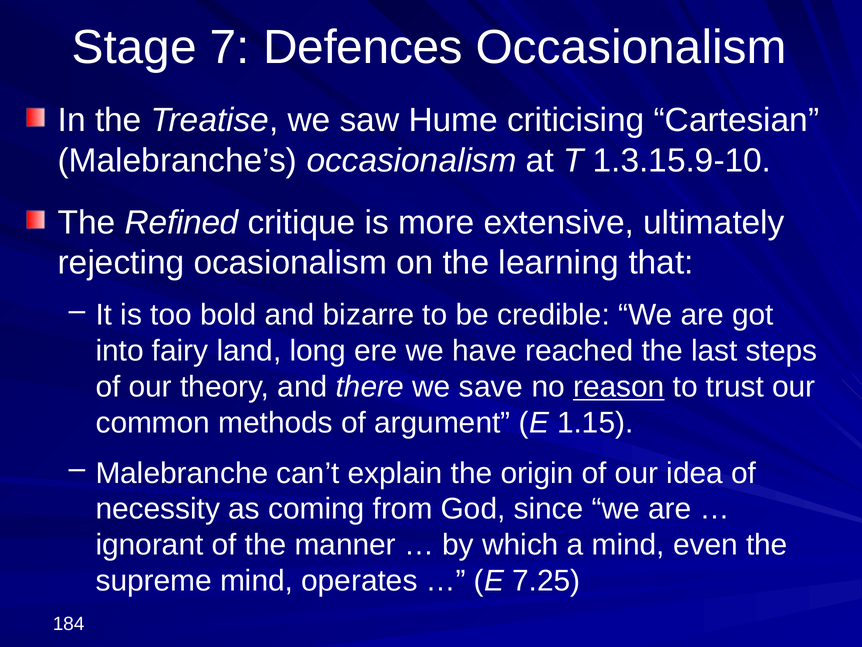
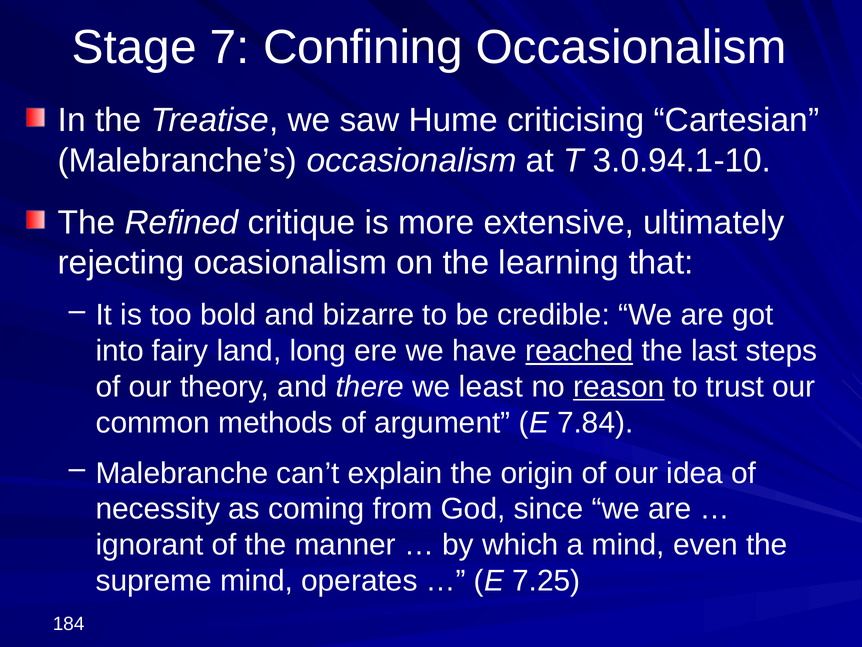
Defences: Defences -> Confining (363, 47)
1.3.15.9-10: 1.3.15.9-10 -> 3.0.94.1-10 (682, 161)
reached underline: none -> present (579, 351)
save: save -> least (491, 387)
1.15: 1.15 -> 7.84 (595, 423)
